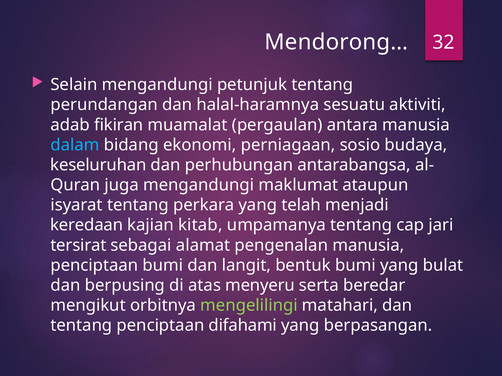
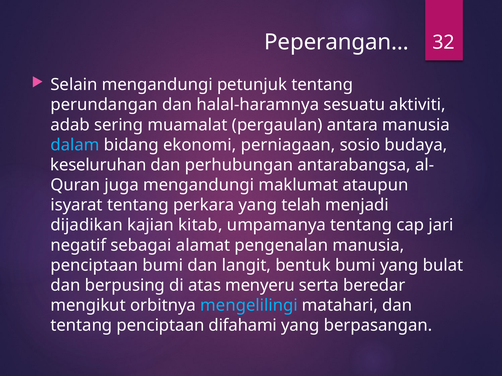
Mendorong…: Mendorong… -> Peperangan… (337, 42)
fikiran: fikiran -> sering (119, 125)
keredaan: keredaan -> dijadikan (87, 225)
tersirat: tersirat -> negatif (78, 245)
mengelilingi colour: light green -> light blue (249, 306)
